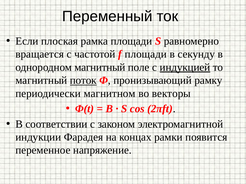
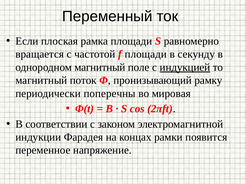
поток underline: present -> none (83, 81)
магнитном: магнитном -> поперечны (110, 94)
векторы: векторы -> мировая (171, 94)
